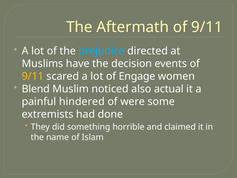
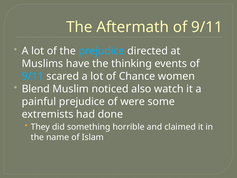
decision: decision -> thinking (132, 64)
9/11 colour: yellow -> light blue (33, 76)
Engage: Engage -> Chance (137, 76)
actual: actual -> watch (169, 89)
painful hindered: hindered -> prejudice (82, 101)
